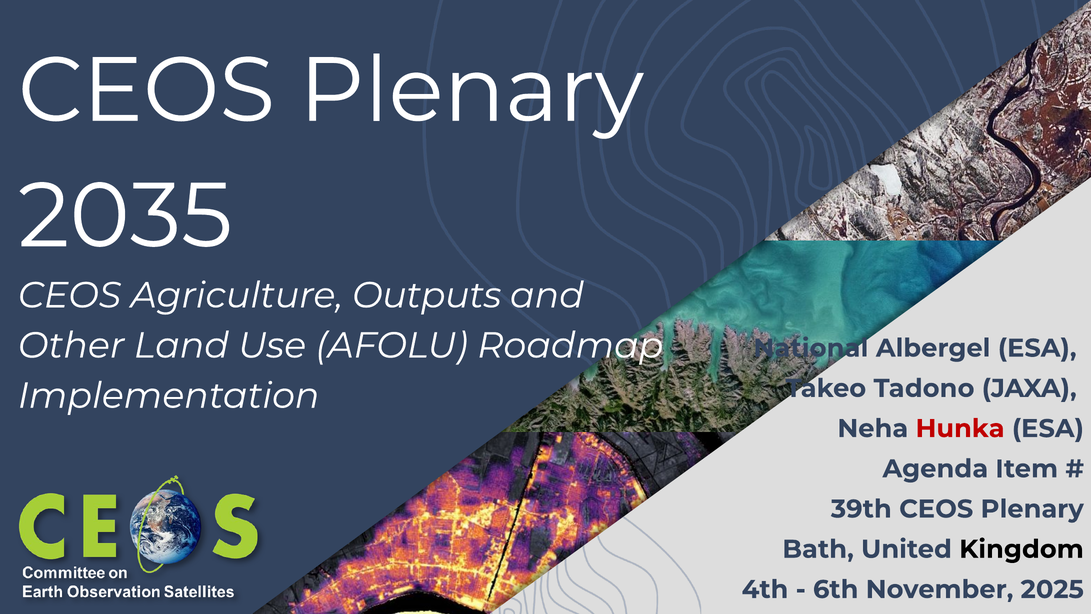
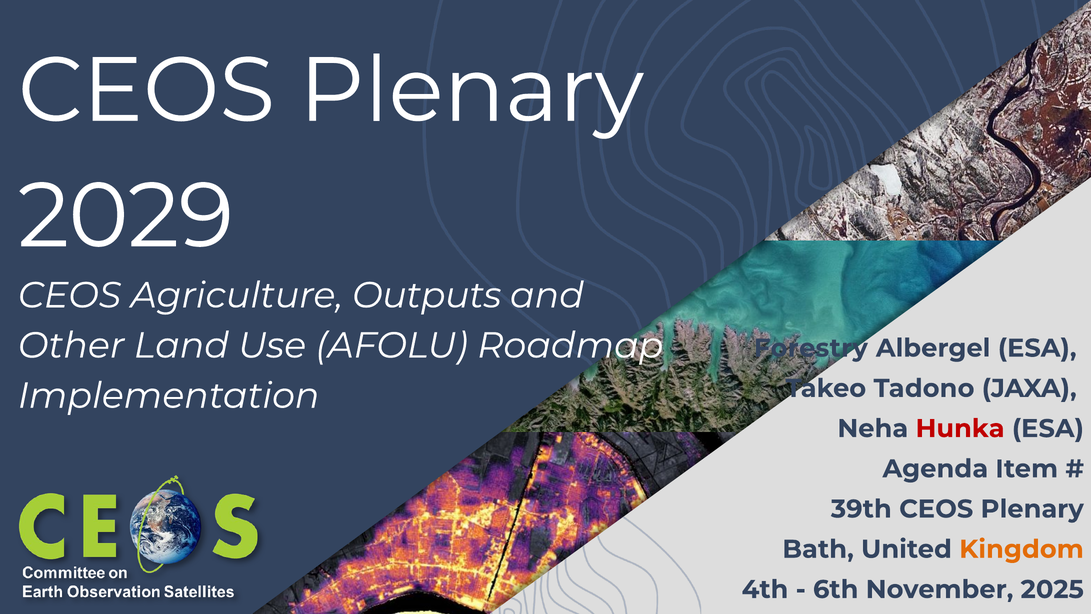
2035: 2035 -> 2029 (126, 216)
National: National -> Forestry (811, 348)
Kingdom colour: black -> orange (1021, 549)
